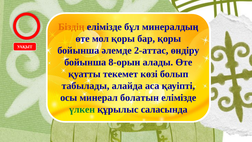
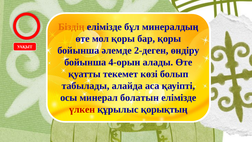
2-аттас: 2-аттас -> 2-деген (151, 50)
8-орын: 8-орын -> 4-орын (124, 62)
үлкен colour: green -> red (82, 109)
саласында: саласында -> қорықтың (164, 109)
